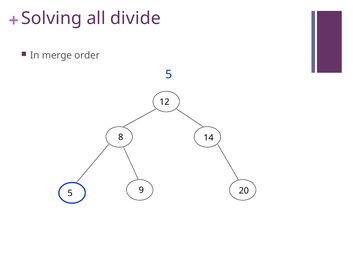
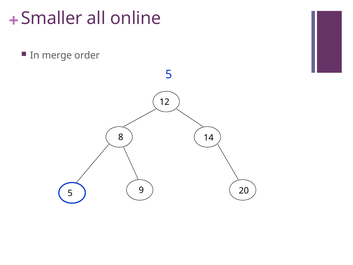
Solving: Solving -> Smaller (52, 18)
divide: divide -> online (136, 18)
